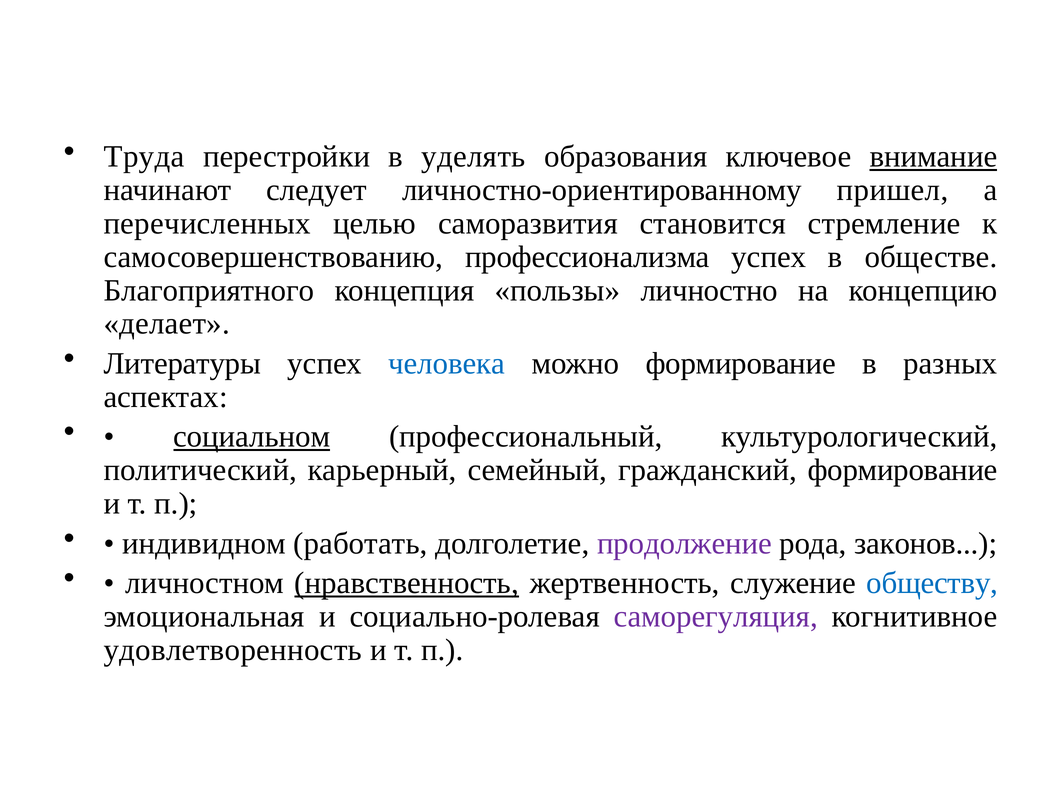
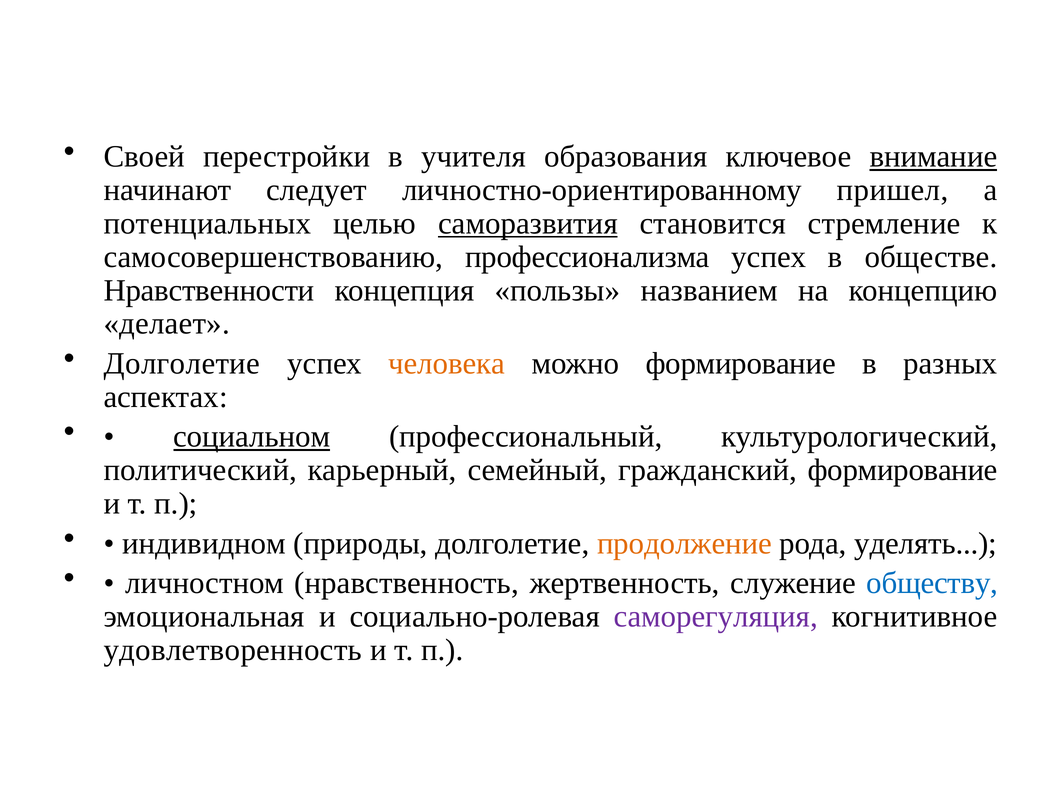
Труда: Труда -> Своей (144, 157)
уделять: уделять -> учителя (474, 157)
перечисленных: перечисленных -> потенциальных (207, 224)
саморазвития underline: none -> present (528, 224)
Благоприятного: Благоприятного -> Нравственности (209, 290)
личностно: личностно -> названием (709, 290)
Литературы: Литературы -> Долголетие (182, 364)
человека colour: blue -> orange (447, 364)
работать: работать -> природы (360, 544)
продолжение colour: purple -> orange (684, 544)
законов: законов -> уделять (926, 544)
нравственность underline: present -> none (407, 583)
